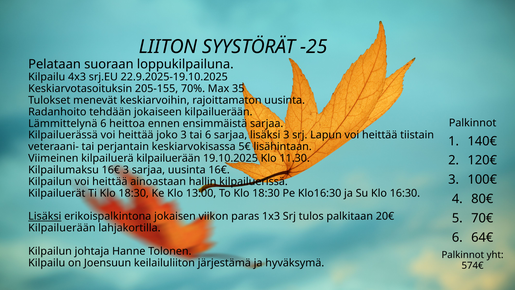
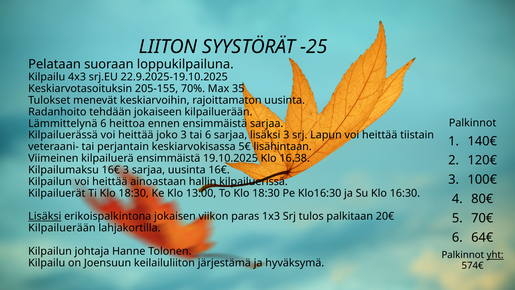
kilpailuerä kilpailuerään: kilpailuerään -> ensimmäistä (168, 158)
11.30: 11.30 -> 16.38 (295, 158)
yht underline: none -> present (495, 255)
